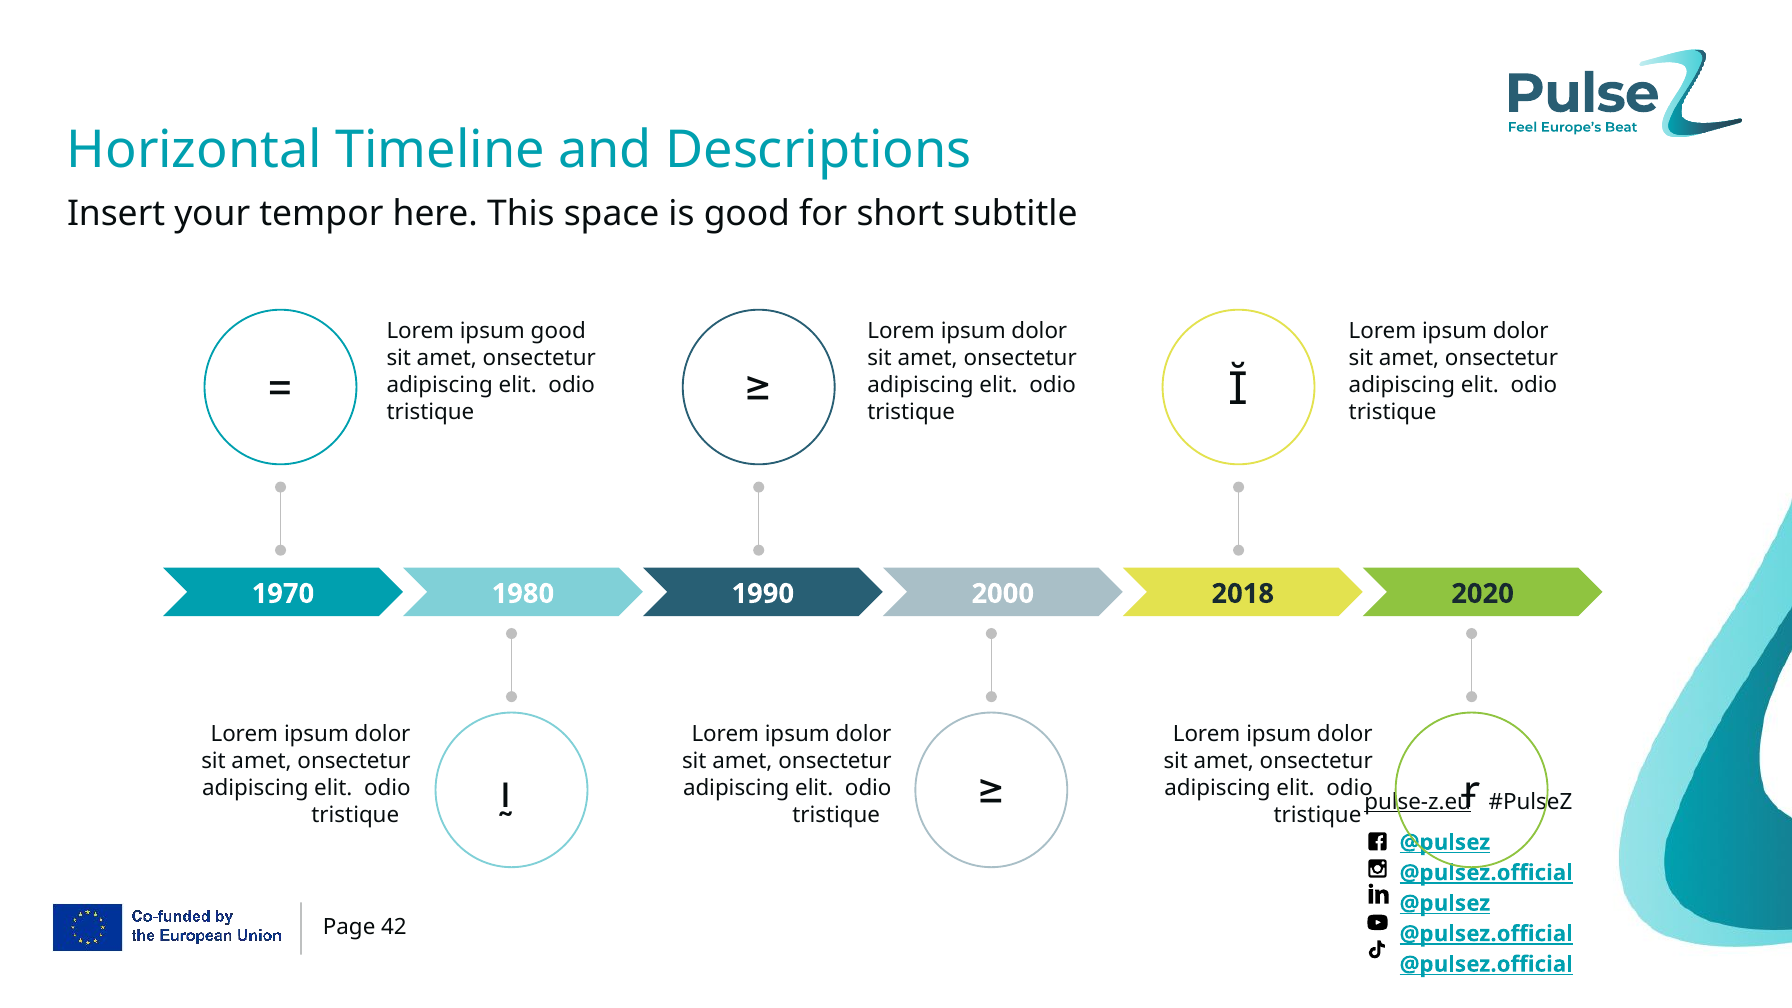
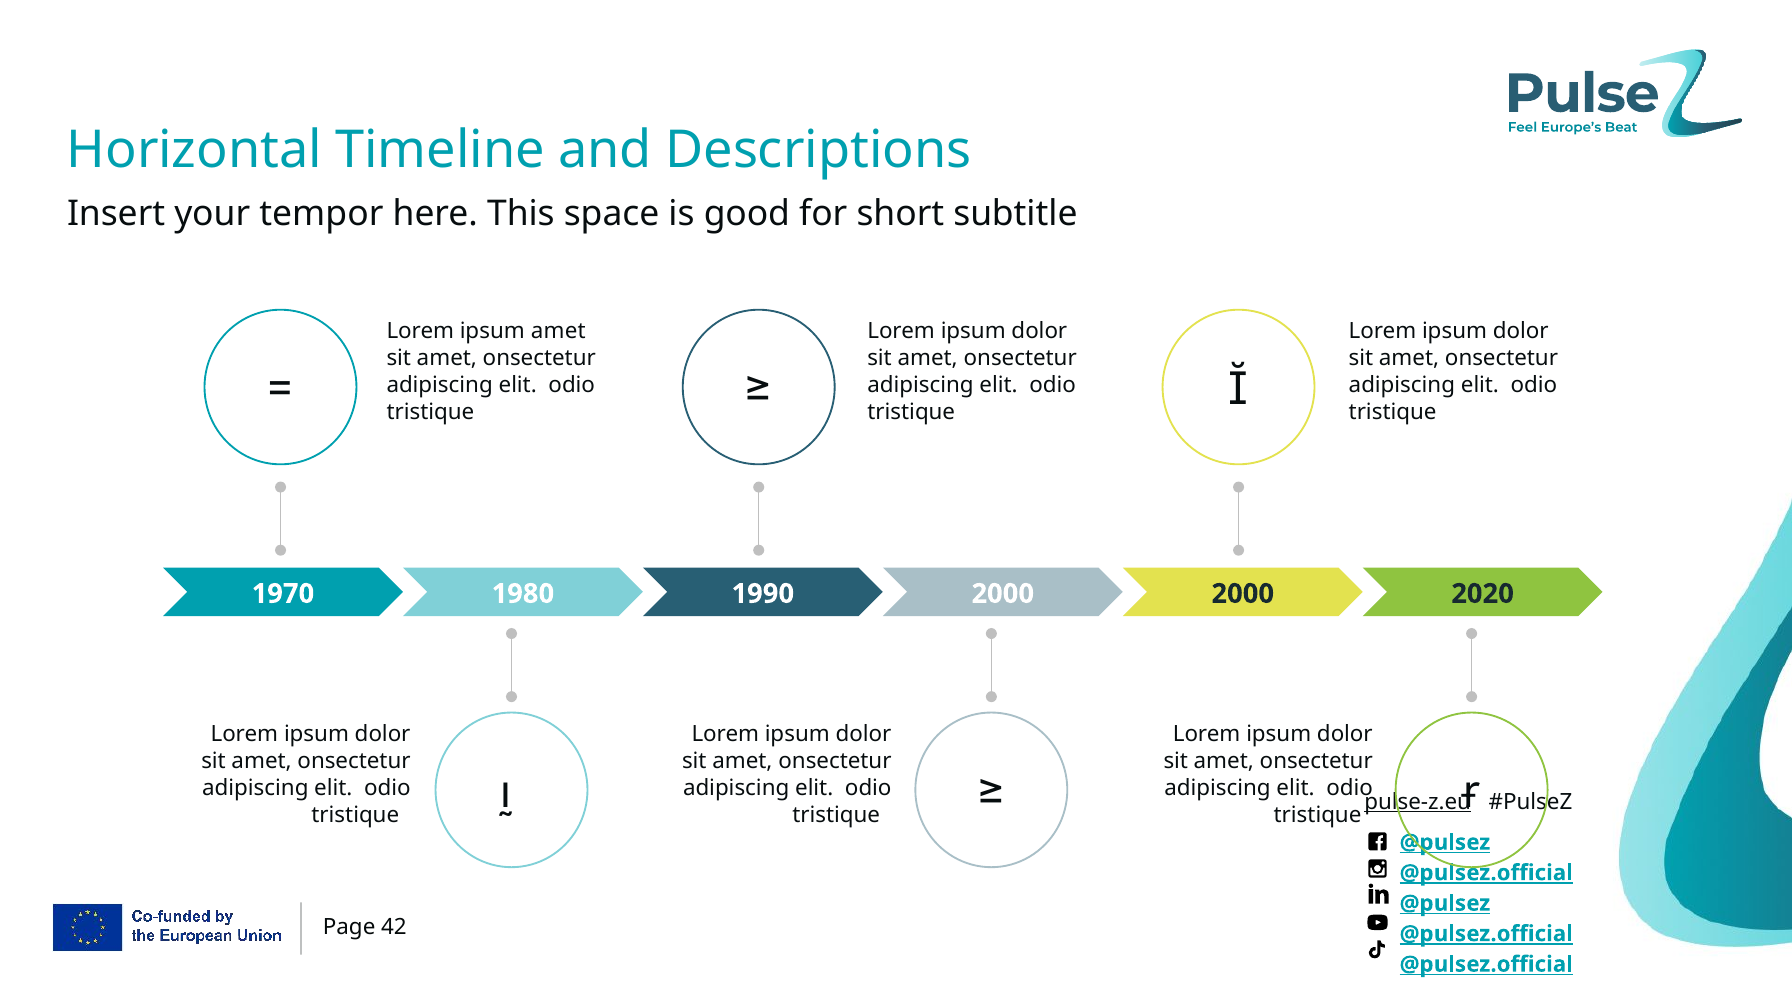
ipsum good: good -> amet (558, 331)
2000 2018: 2018 -> 2000 (1243, 594)
